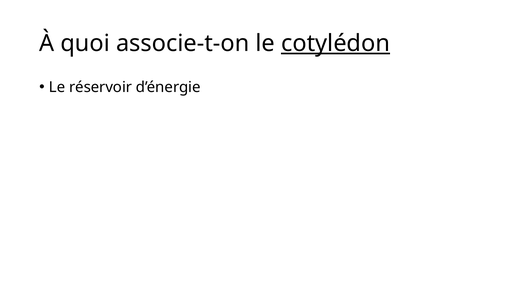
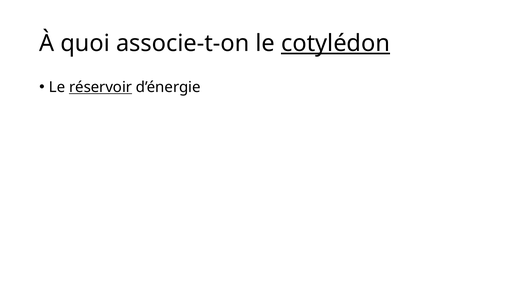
réservoir underline: none -> present (101, 87)
